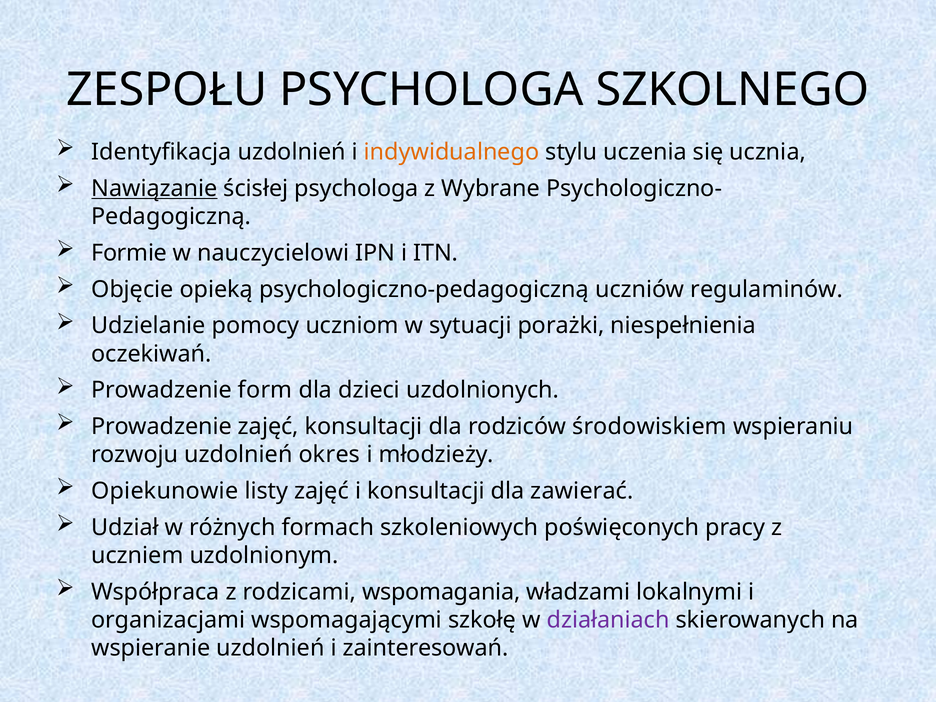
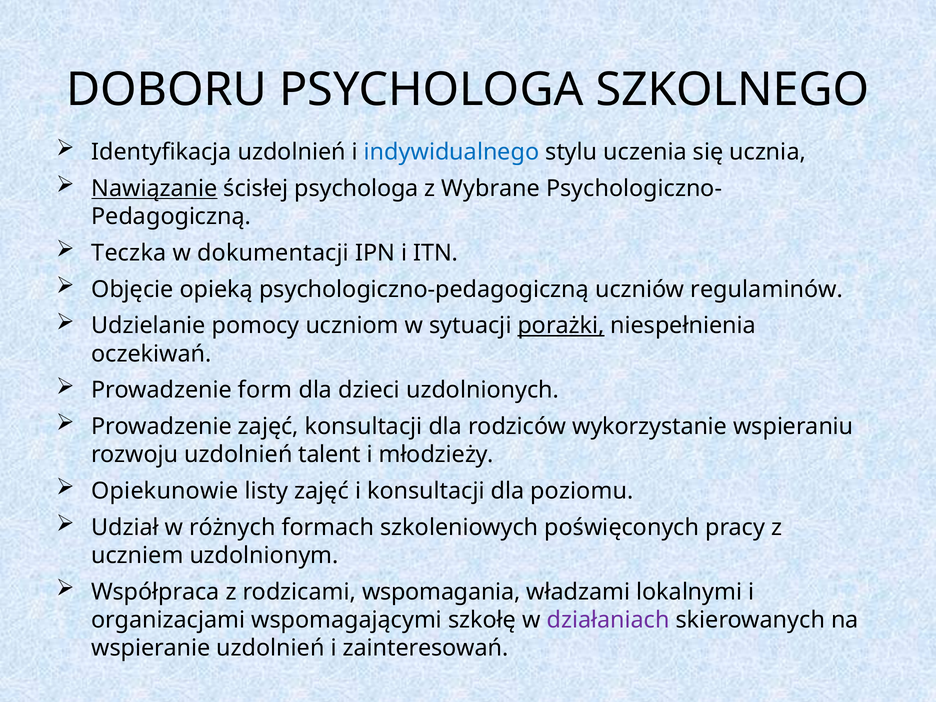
ZESPOŁU: ZESPOŁU -> DOBORU (167, 90)
indywidualnego colour: orange -> blue (452, 152)
Formie: Formie -> Teczka (129, 253)
nauczycielowi: nauczycielowi -> dokumentacji (273, 253)
porażki underline: none -> present (561, 326)
środowiskiem: środowiskiem -> wykorzystanie (650, 427)
okres: okres -> talent (330, 455)
zawierać: zawierać -> poziomu (582, 491)
